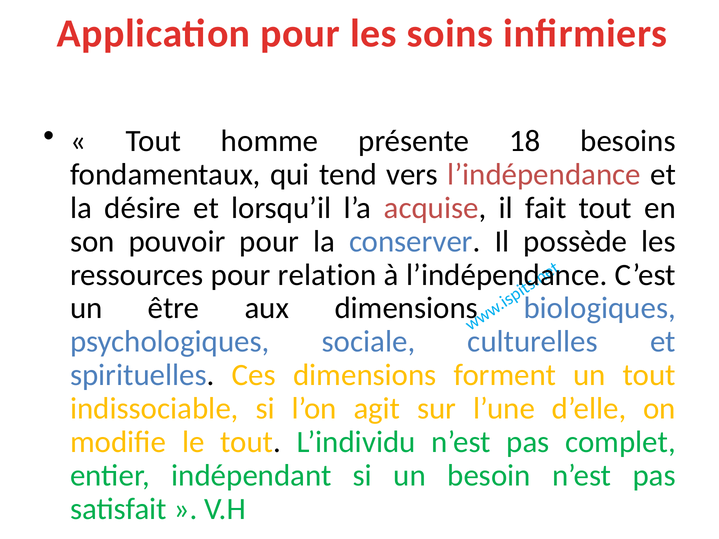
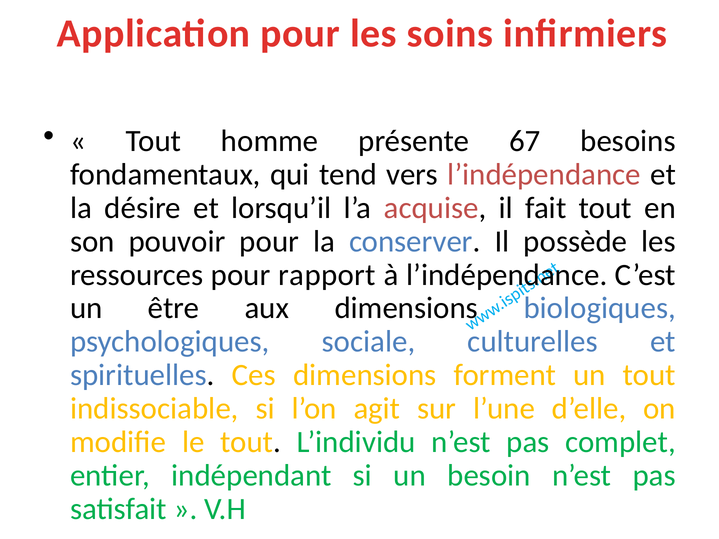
18: 18 -> 67 (525, 141)
relation: relation -> rapport (327, 275)
